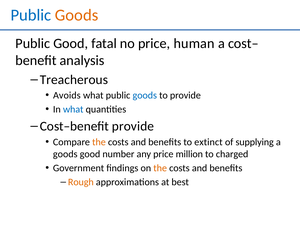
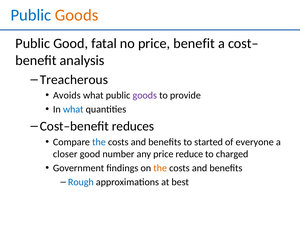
price human: human -> benefit (194, 43)
goods colour: blue -> purple (145, 95)
Cost–benefit provide: provide -> reduces (133, 126)
the colour: orange -> blue (99, 142)
extinct: extinct -> started (209, 142)
supplying: supplying -> everyone (255, 142)
goods: goods -> closer (65, 154)
million: million -> reduce (189, 154)
Rough colour: orange -> blue (81, 182)
